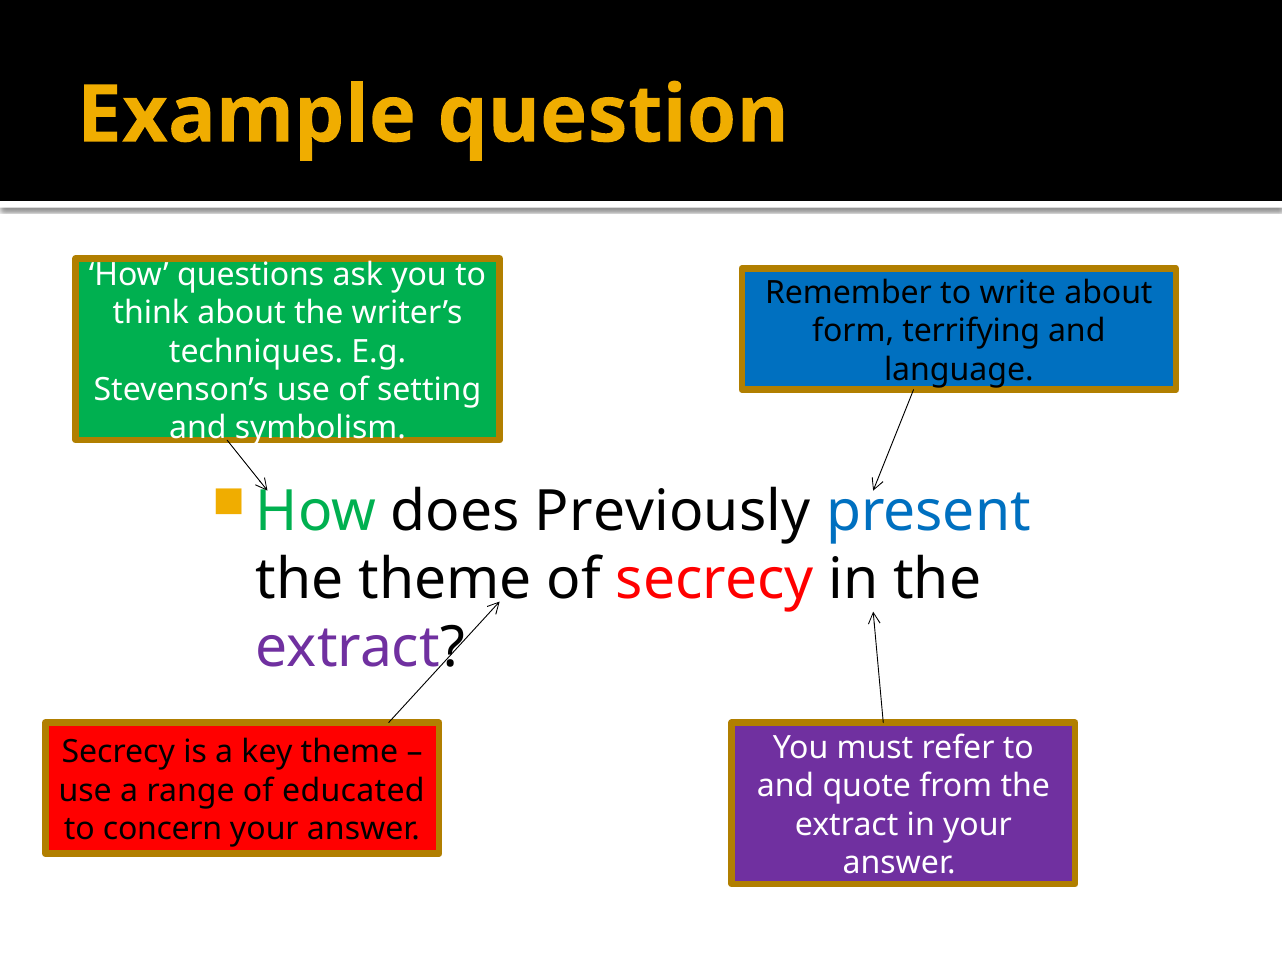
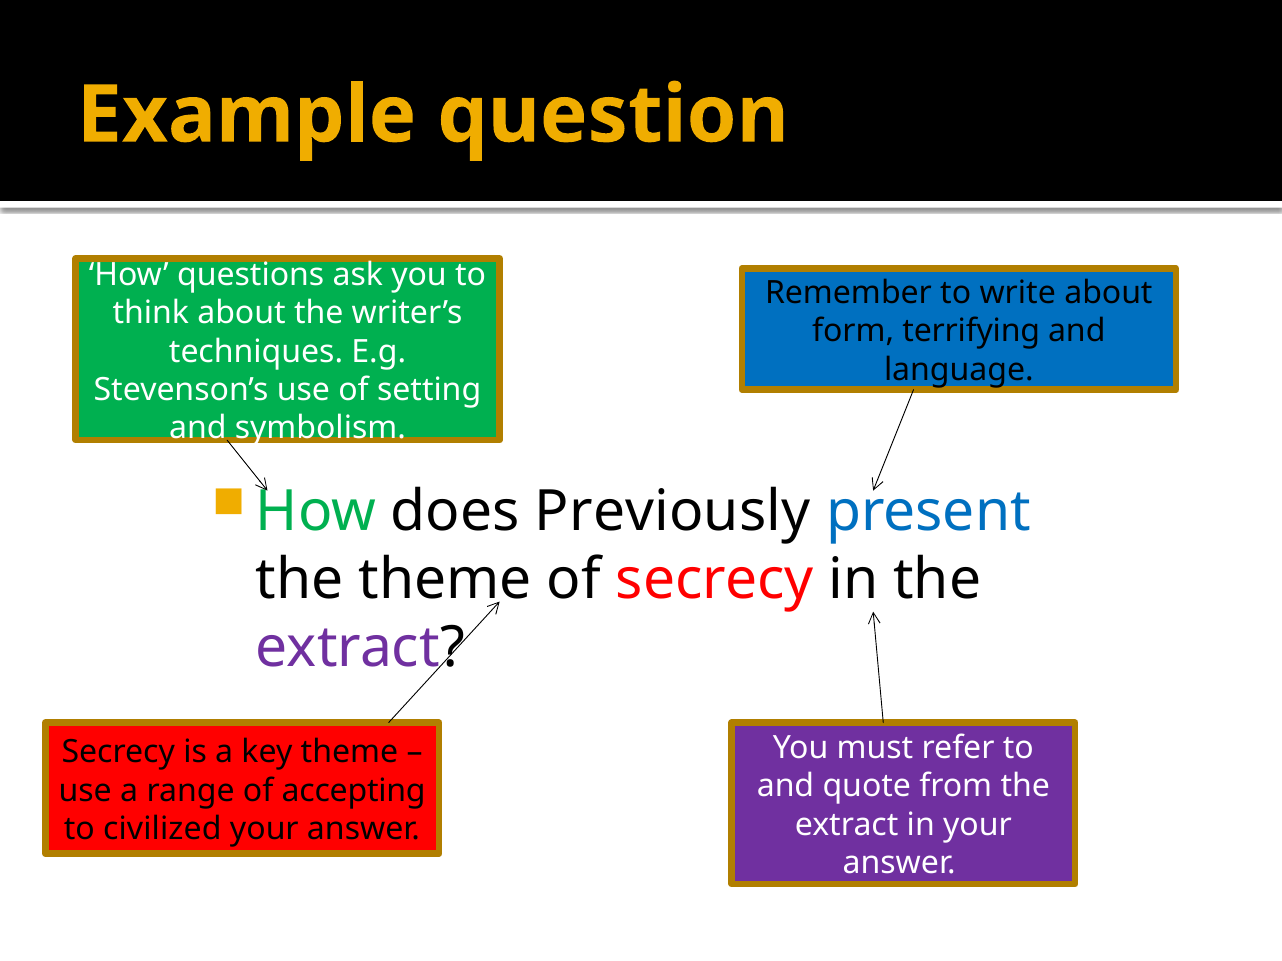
educated: educated -> accepting (354, 791)
concern: concern -> civilized (162, 829)
